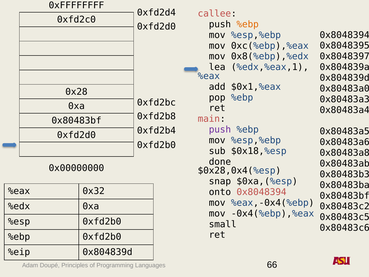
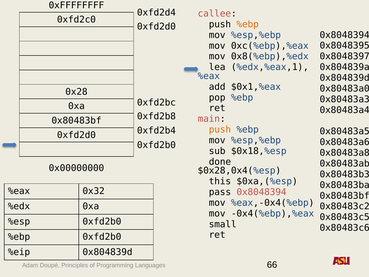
push colour: purple -> orange (220, 129)
snap: snap -> this (220, 181)
onto: onto -> pass (220, 192)
